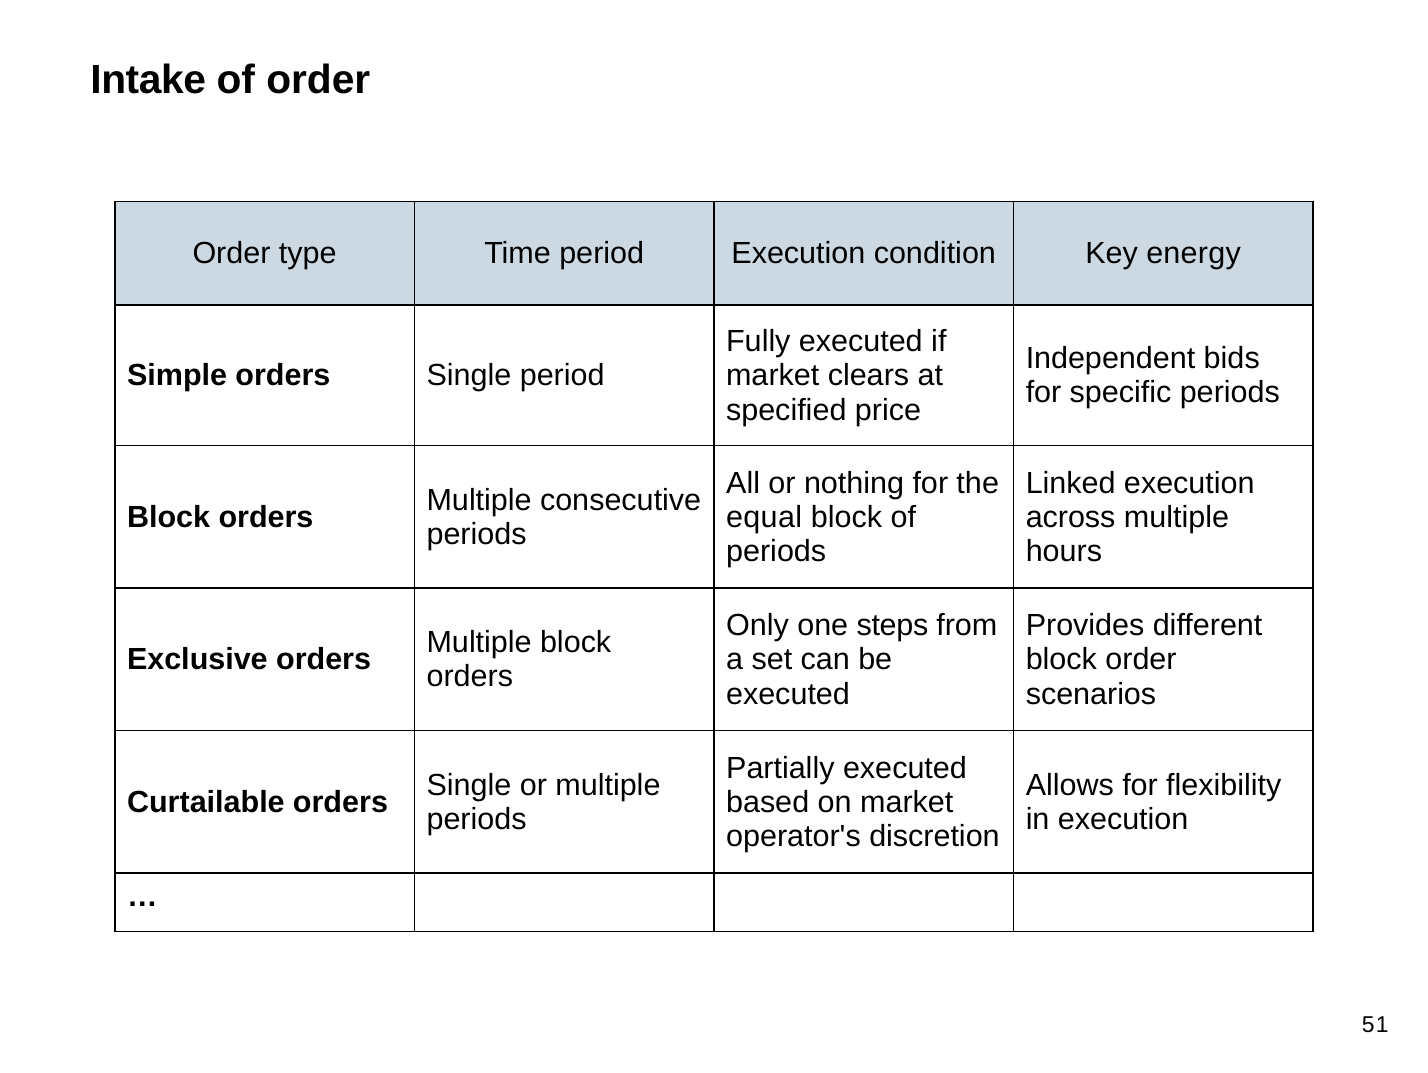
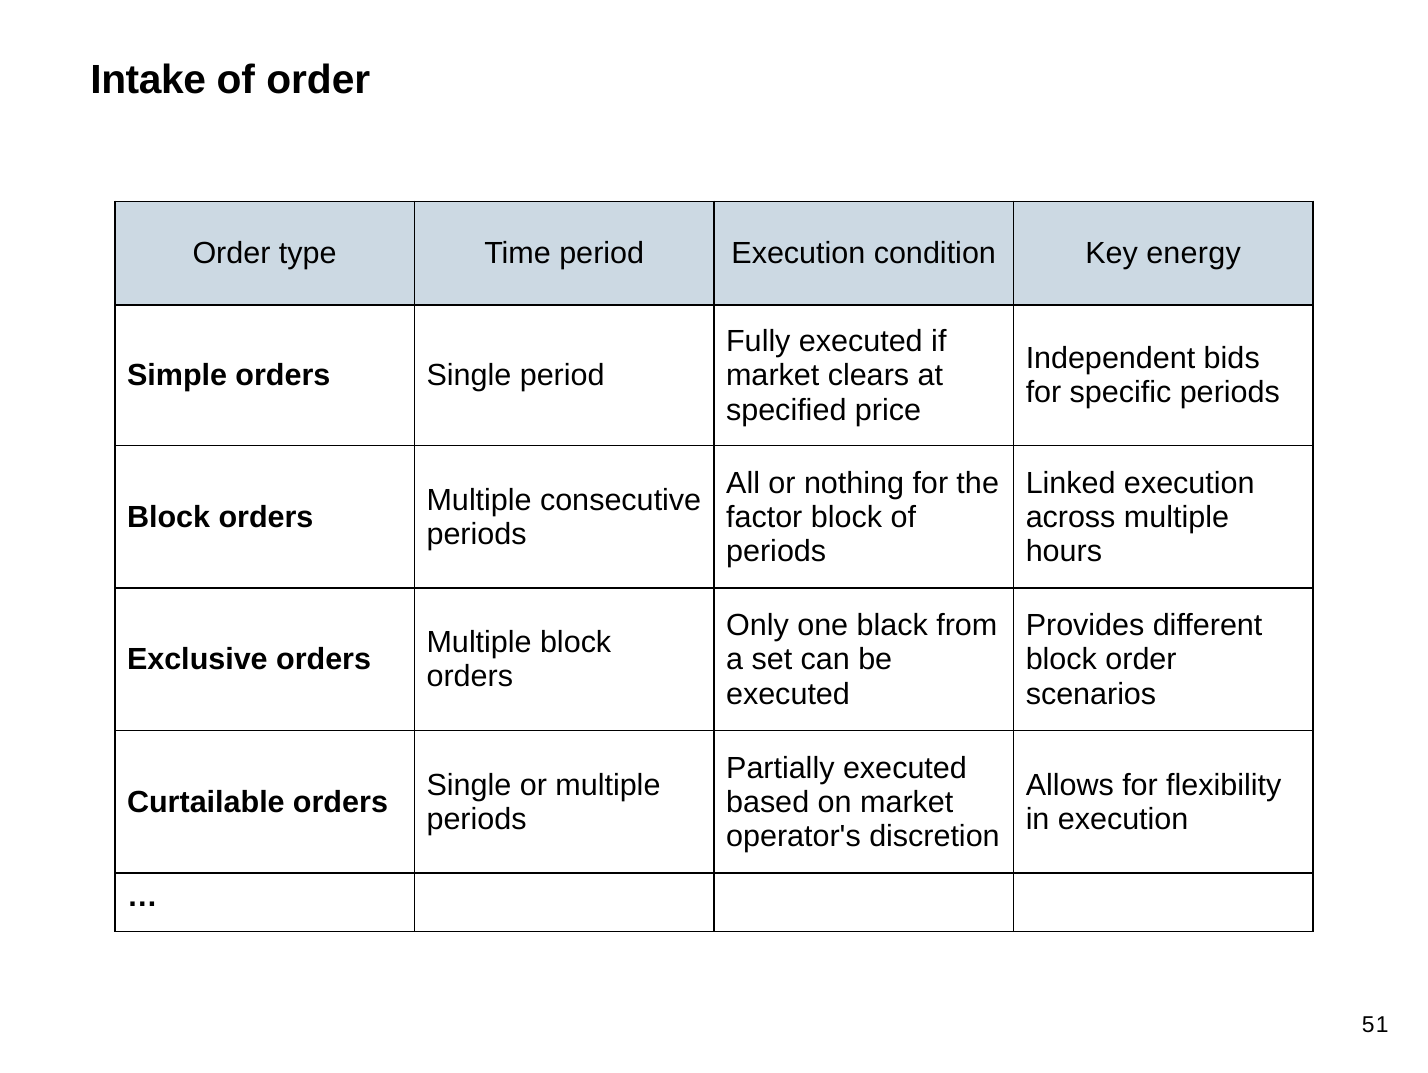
equal: equal -> factor (764, 517)
steps: steps -> black (892, 625)
